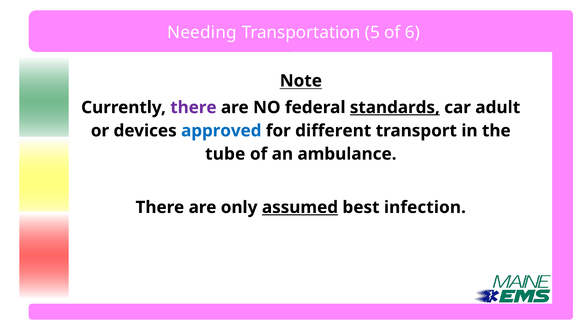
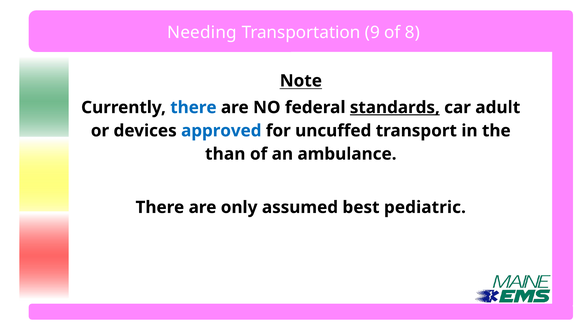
5: 5 -> 9 (372, 33)
6: 6 -> 8 (412, 33)
there colour: purple -> blue (193, 108)
different: different -> uncuffed (333, 131)
tube: tube -> than (225, 154)
assumed underline: present -> none (300, 207)
infection: infection -> pediatric (425, 207)
